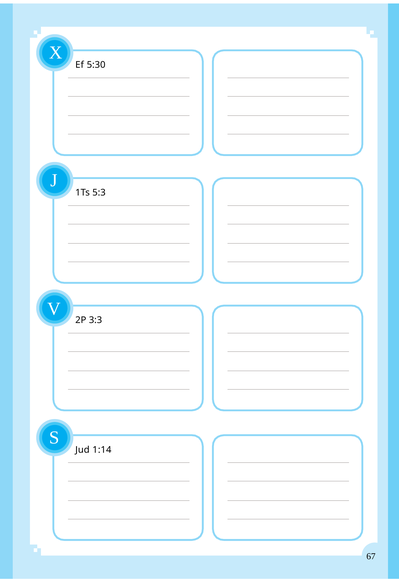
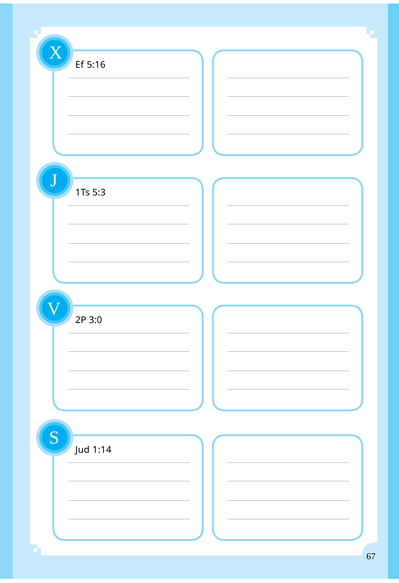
5:30: 5:30 -> 5:16 (96, 65)
3:3: 3:3 -> 3:0 (95, 320)
